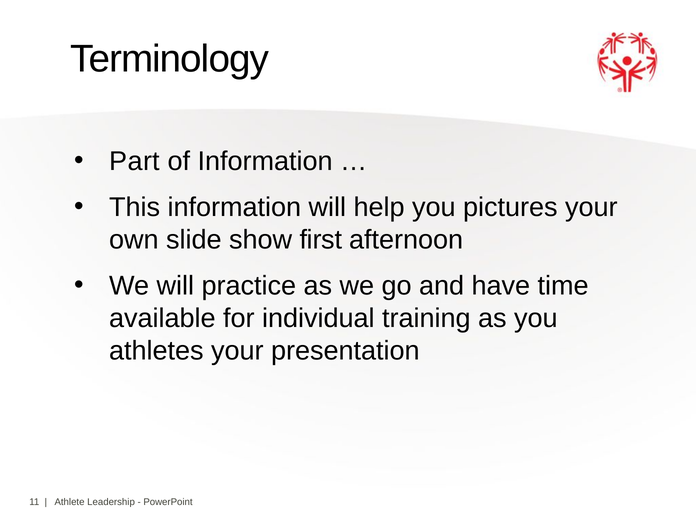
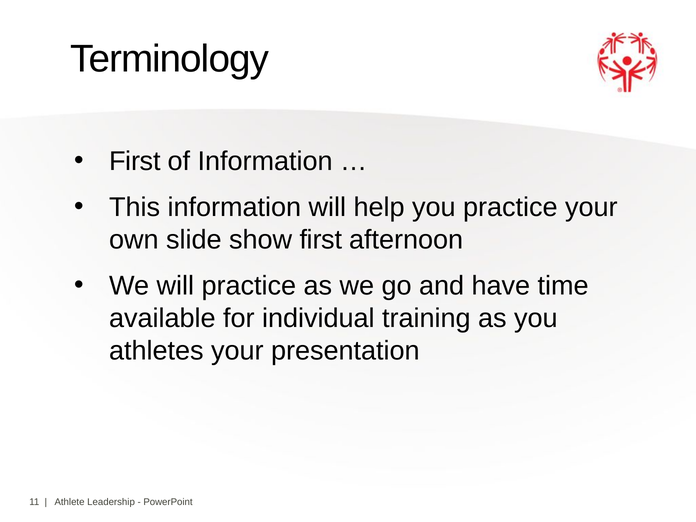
Part: Part -> First (135, 161)
you pictures: pictures -> practice (511, 207)
